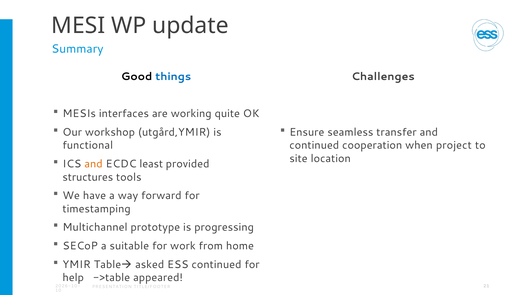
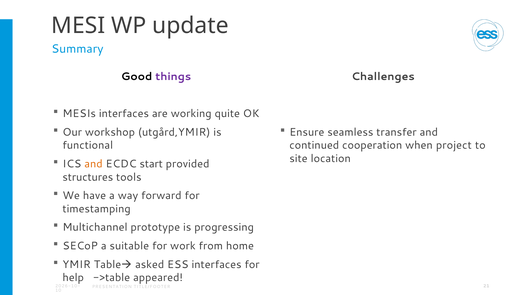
things colour: blue -> purple (173, 76)
least: least -> start (151, 164)
ESS continued: continued -> interfaces (217, 264)
